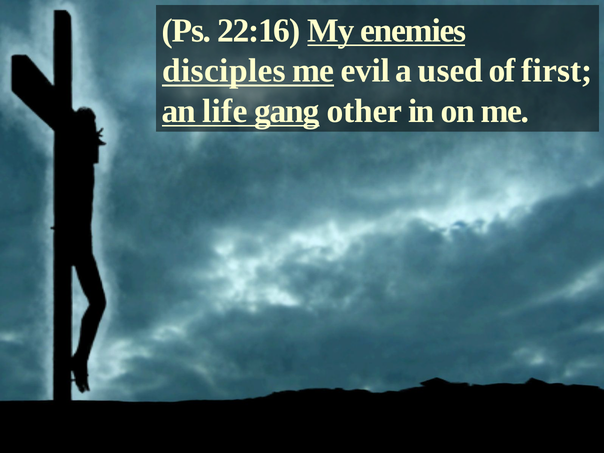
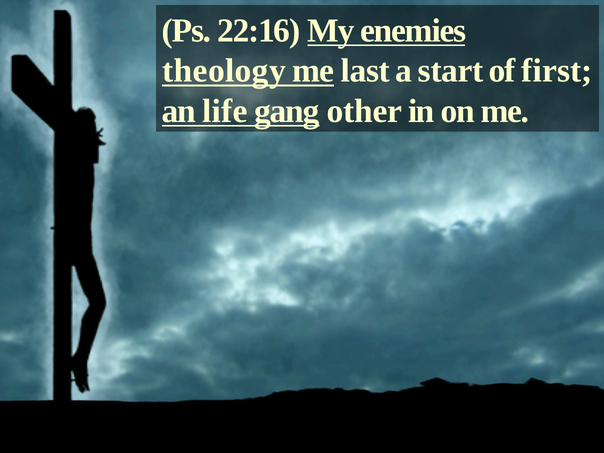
disciples: disciples -> theology (224, 71)
evil: evil -> last (365, 71)
used: used -> start (451, 71)
